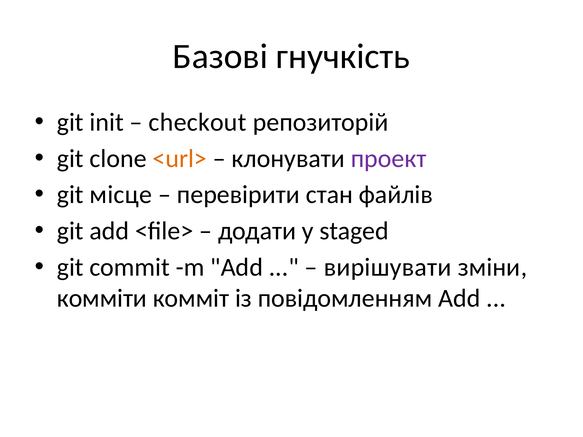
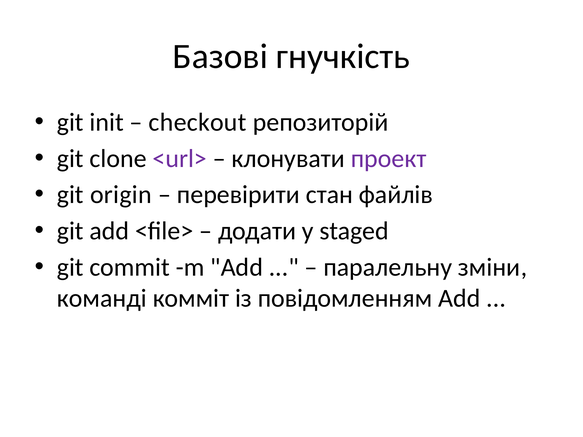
<url> colour: orange -> purple (180, 159)
місце: місце -> origin (121, 195)
вирішувати: вирішувати -> паралельну (388, 267)
комміти: комміти -> команді (102, 299)
